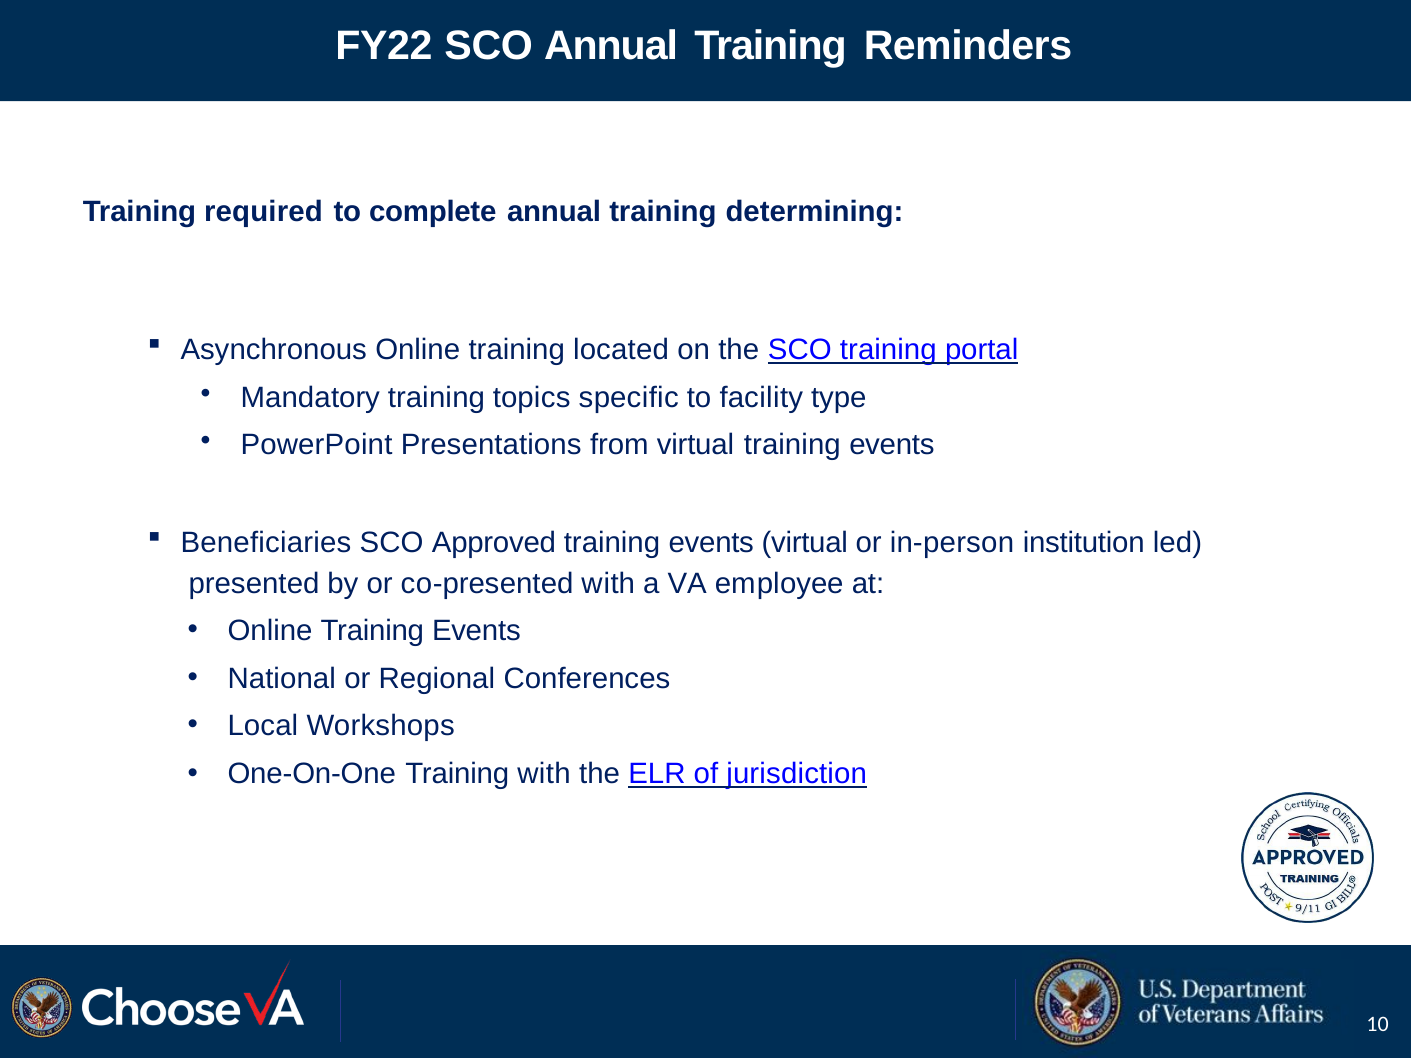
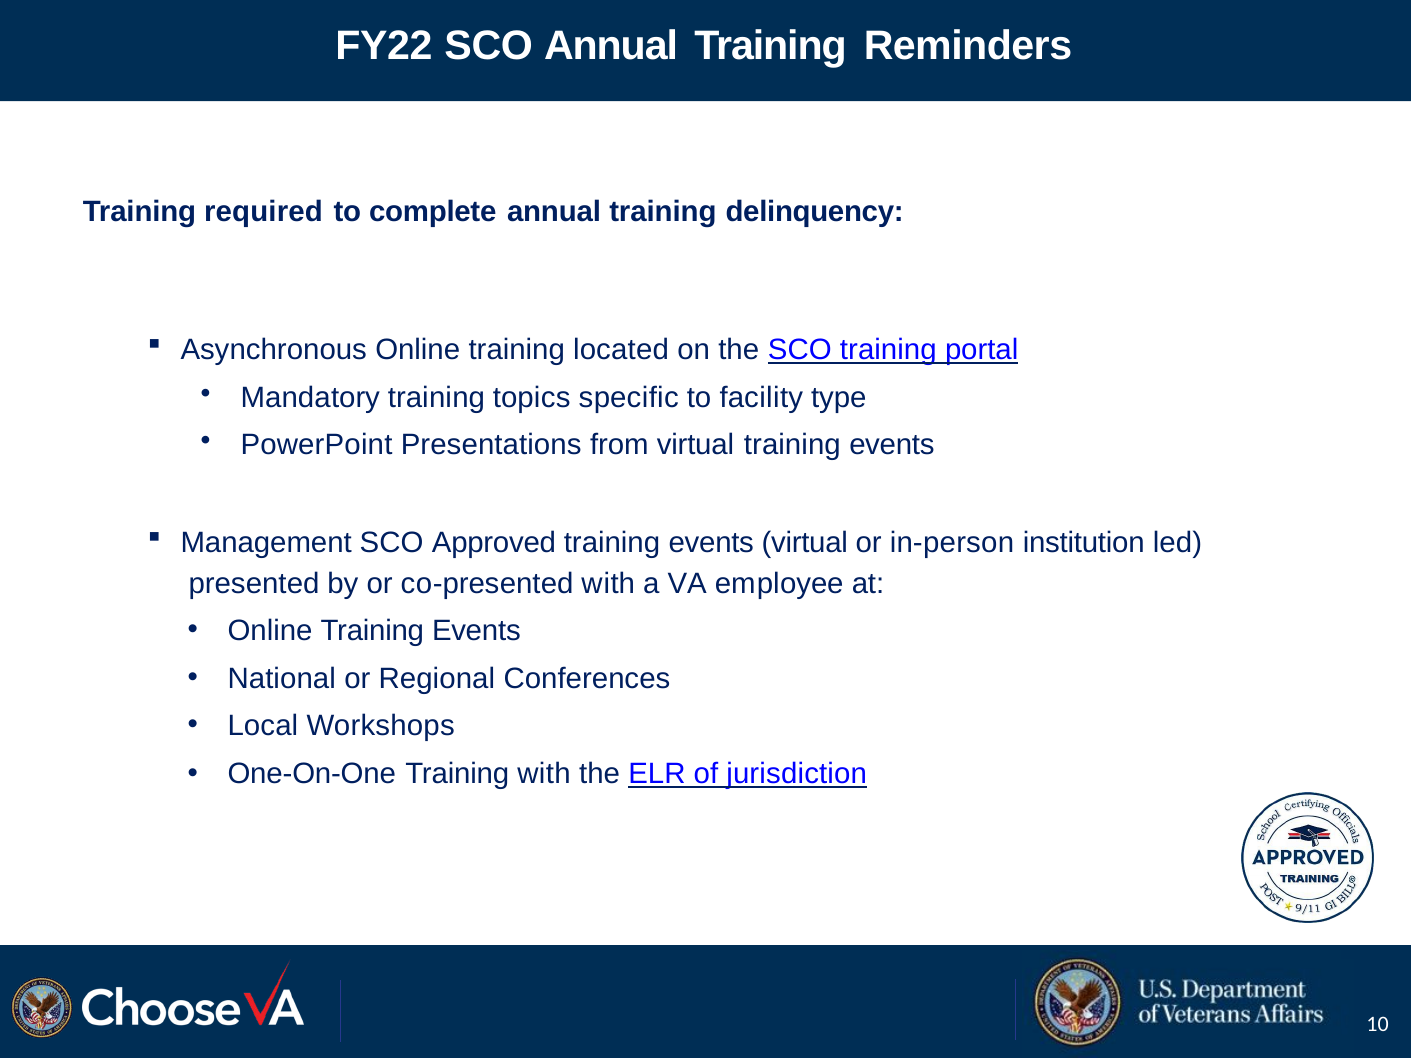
determining: determining -> delinquency (815, 212)
Beneficiaries: Beneficiaries -> Management (266, 543)
